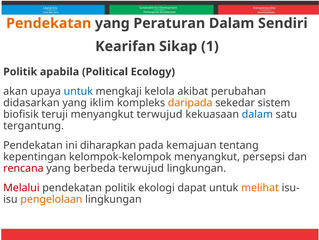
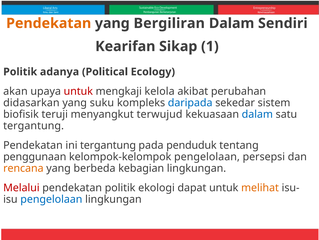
Peraturan: Peraturan -> Bergiliran (169, 23)
apabila: apabila -> adanya (60, 72)
untuk colour: blue -> red (78, 91)
iklim: iklim -> suku (102, 103)
daripada colour: orange -> blue (190, 103)
ini diharapkan: diharapkan -> tergantung (108, 145)
kemajuan: kemajuan -> penduduk (191, 145)
kepentingan: kepentingan -> penggunaan (35, 156)
kelompok-kelompok menyangkut: menyangkut -> pengelolaan (207, 156)
rencana colour: red -> orange (23, 168)
berbeda terwujud: terwujud -> kebagian (141, 168)
pengelolaan colour: orange -> blue (51, 199)
